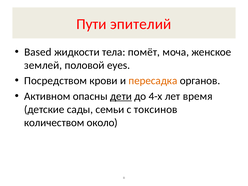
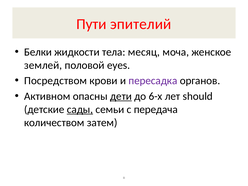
Based: Based -> Белки (38, 52)
помёт: помёт -> месяц (144, 52)
пересадка colour: orange -> purple (153, 81)
4-х: 4-х -> 6-х (155, 96)
время: время -> should (198, 96)
сады underline: none -> present (80, 109)
токсинов: токсинов -> передача (156, 109)
около: около -> затем (102, 123)
